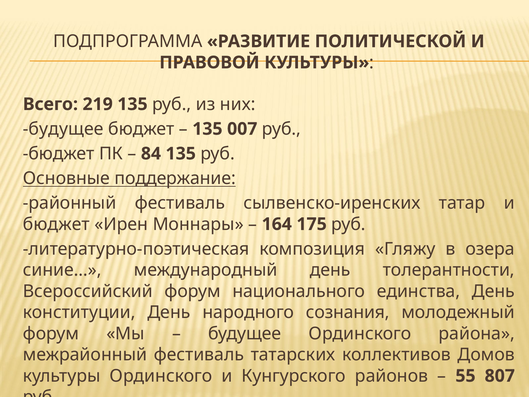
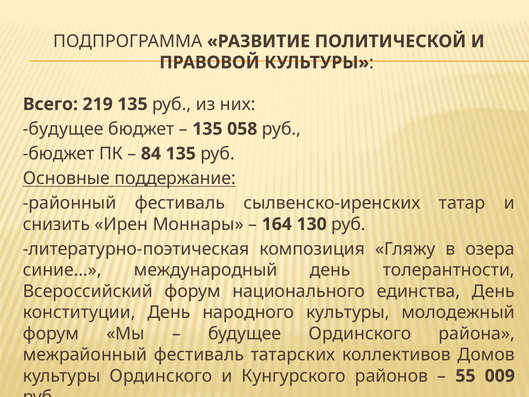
007: 007 -> 058 (242, 129)
бюджет: бюджет -> снизить (56, 224)
175: 175 -> 130 (312, 224)
народного сознания: сознания -> культуры (348, 312)
807: 807 -> 009 (500, 376)
